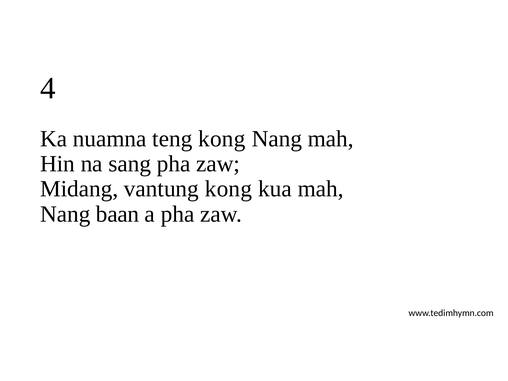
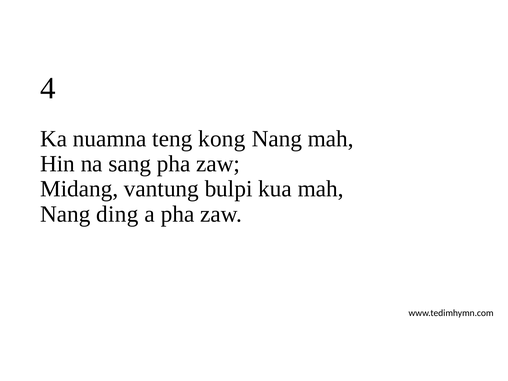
vantung kong: kong -> bulpi (229, 189)
baan: baan -> ding (117, 214)
